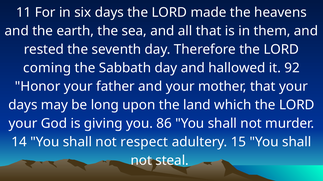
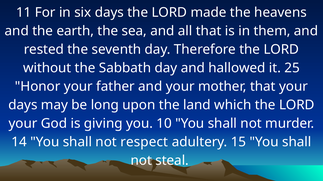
coming: coming -> without (47, 68)
92: 92 -> 25 (292, 68)
86: 86 -> 10 (164, 124)
